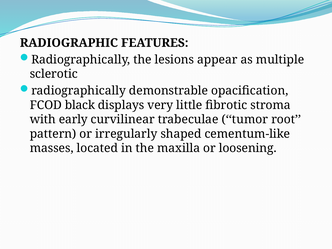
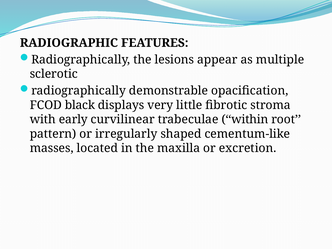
tumor: tumor -> within (245, 120)
loosening: loosening -> excretion (248, 148)
